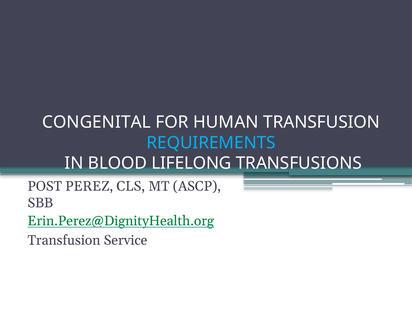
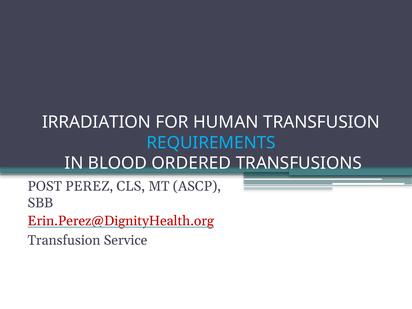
CONGENITAL: CONGENITAL -> IRRADIATION (97, 122)
LIFELONG: LIFELONG -> ORDERED (191, 163)
Erin.Perez@DignityHealth.org colour: green -> red (121, 221)
